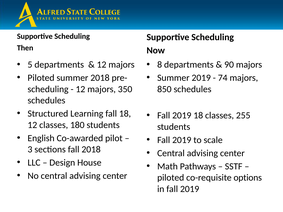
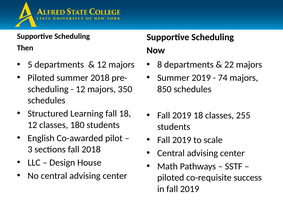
90: 90 -> 22 (229, 65)
options: options -> success (248, 178)
